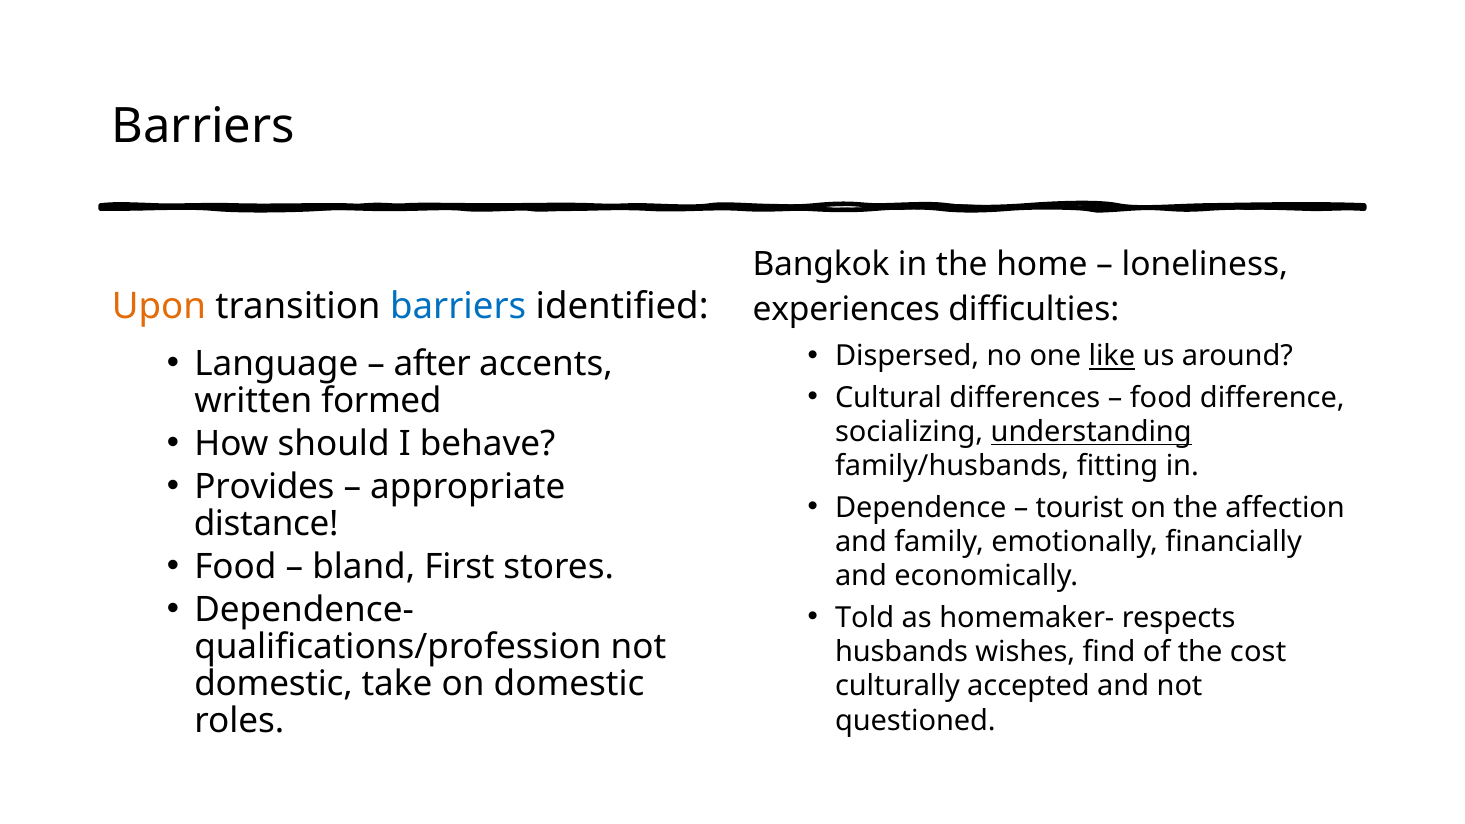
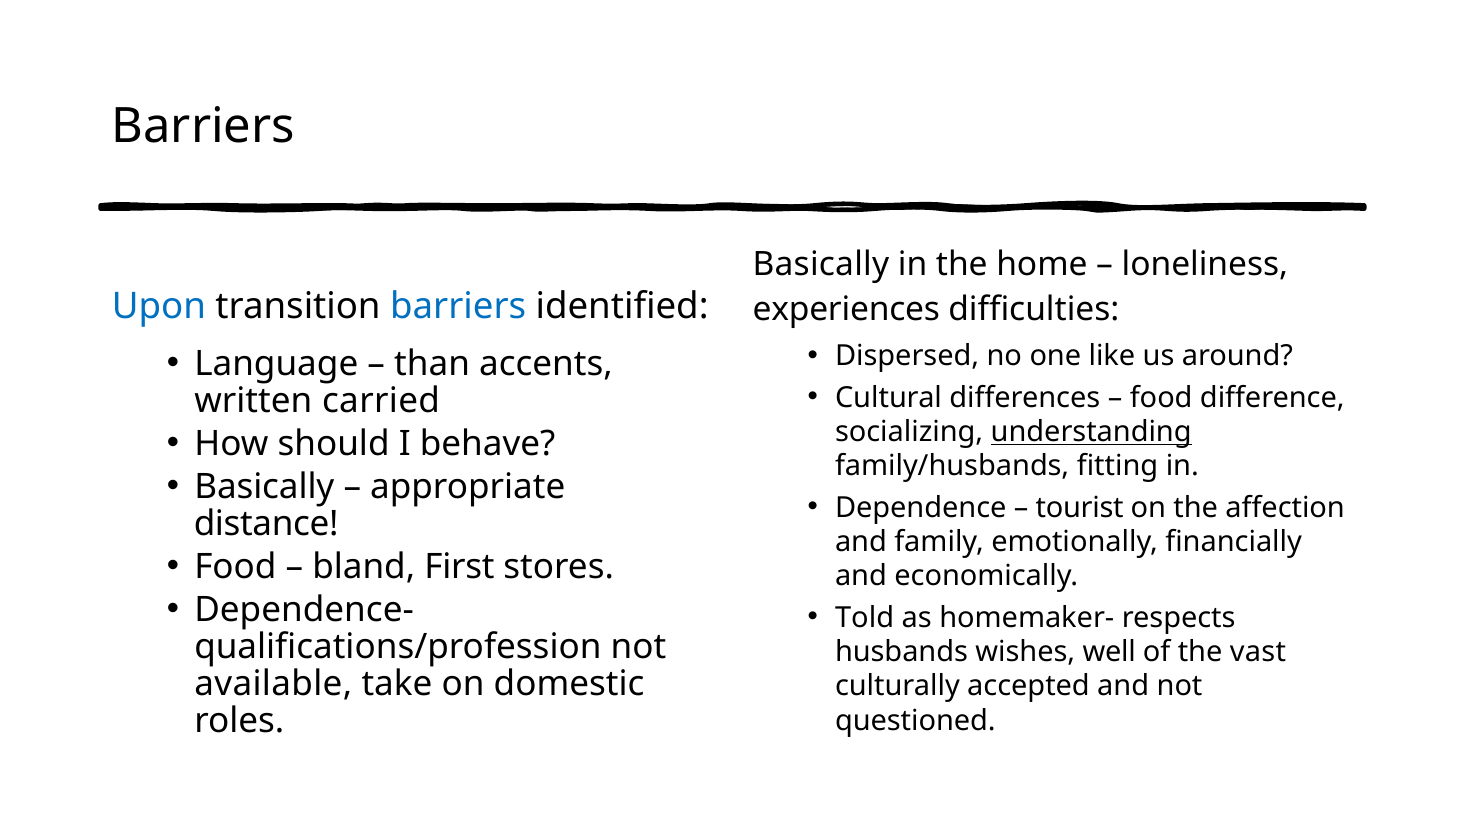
Bangkok: Bangkok -> Basically (821, 265)
Upon colour: orange -> blue (159, 306)
like underline: present -> none (1112, 356)
after: after -> than (432, 364)
formed: formed -> carried (381, 401)
Provides: Provides -> Basically (264, 487)
find: find -> well (1109, 652)
cost: cost -> vast (1258, 652)
domestic: domestic -> available (273, 684)
